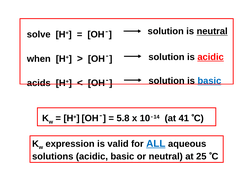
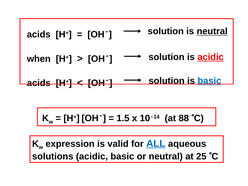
solve: solve -> acids (39, 34)
5.8: 5.8 -> 1.5 (123, 118)
41: 41 -> 88 (184, 118)
